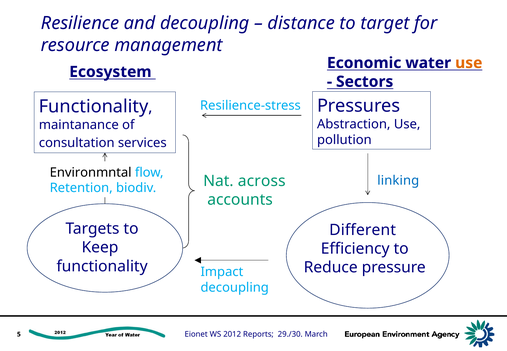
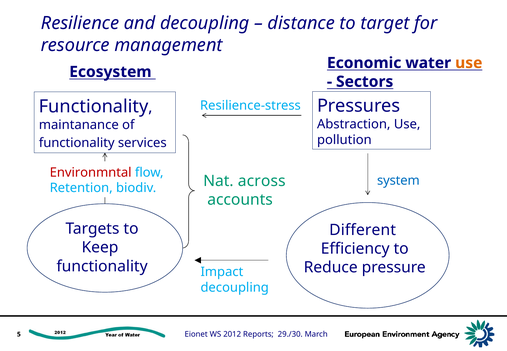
consultation: consultation -> functionality (77, 143)
Environmntal colour: black -> red (91, 172)
linking: linking -> system (398, 180)
